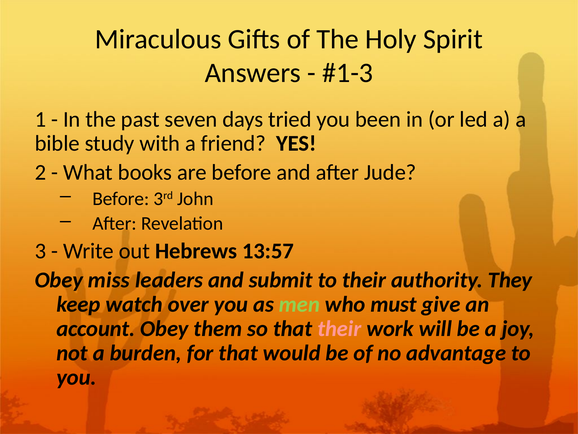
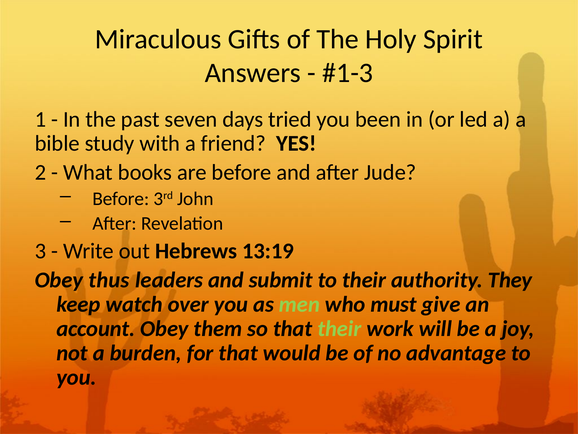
13:57: 13:57 -> 13:19 (268, 251)
miss: miss -> thus (109, 280)
their colour: pink -> light green (339, 328)
